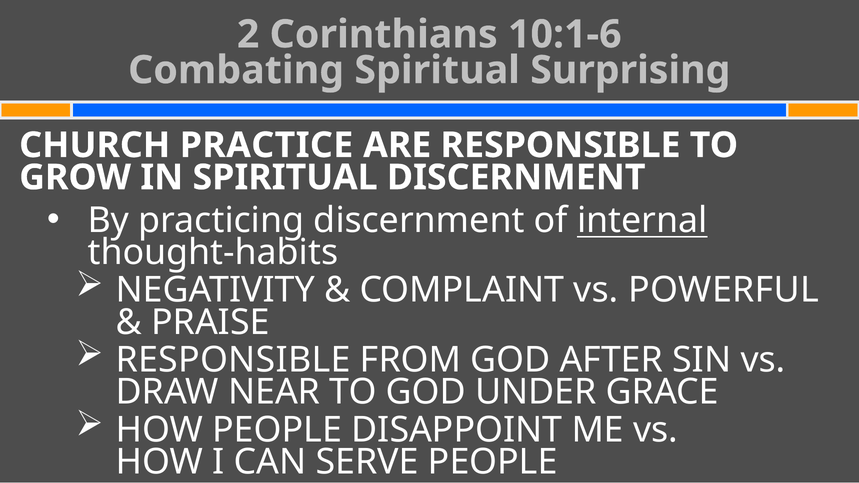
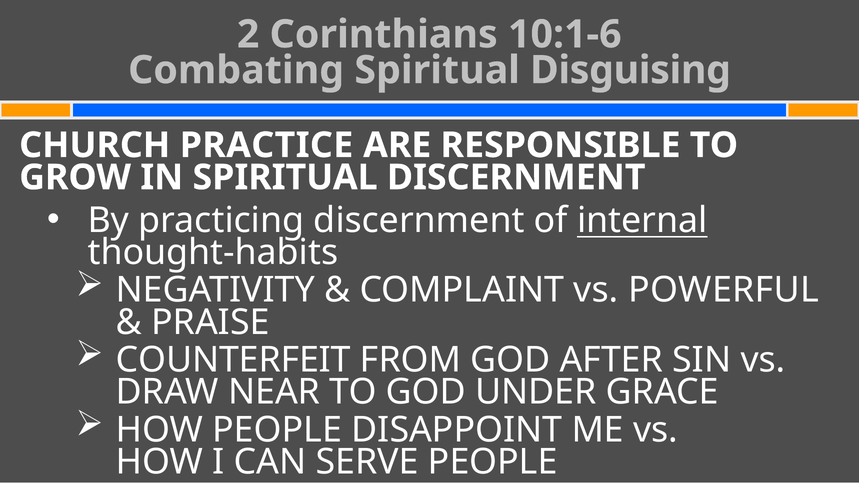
Surprising: Surprising -> Disguising (630, 70)
RESPONSIBLE: RESPONSIBLE -> COUNTERFEIT (233, 360)
